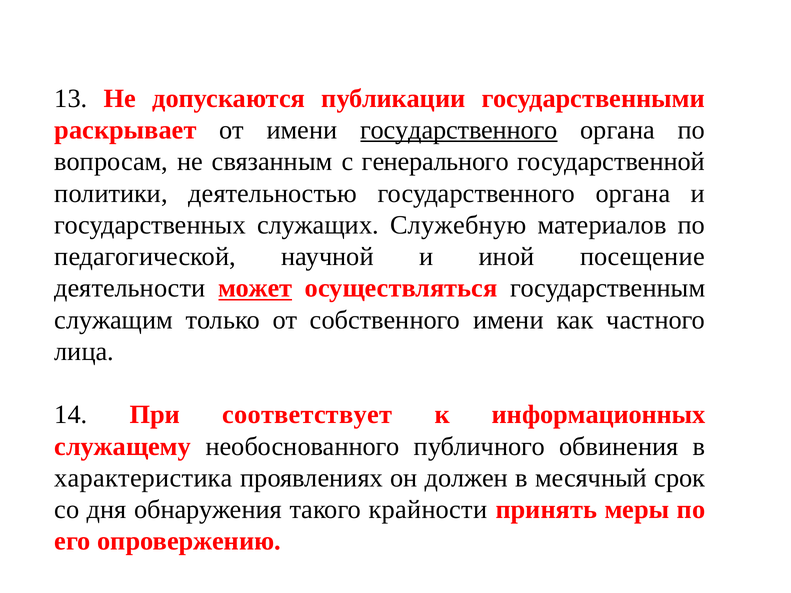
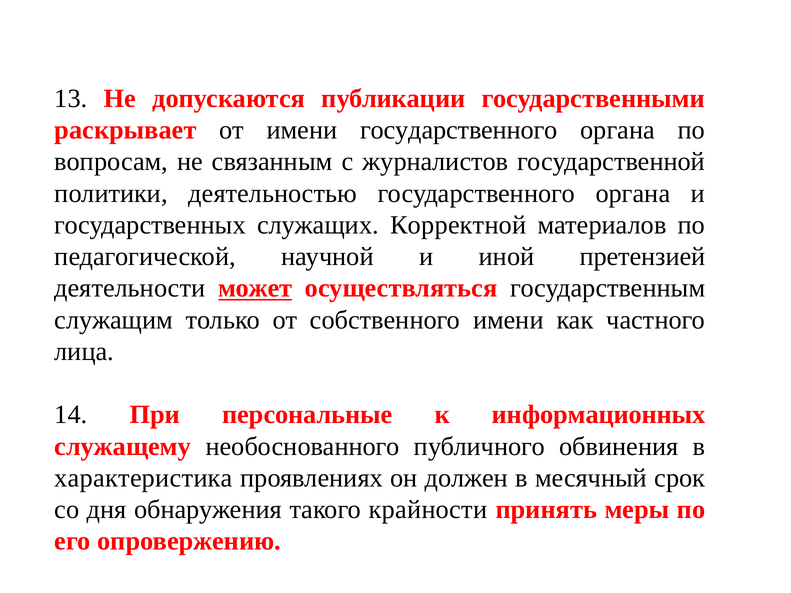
государственного underline: present -> none (459, 130)
генерального: генерального -> журналистов (435, 162)
Служебную: Служебную -> Корректной (458, 225)
посещение: посещение -> претензией (643, 257)
соответствует: соответствует -> персональные (307, 415)
